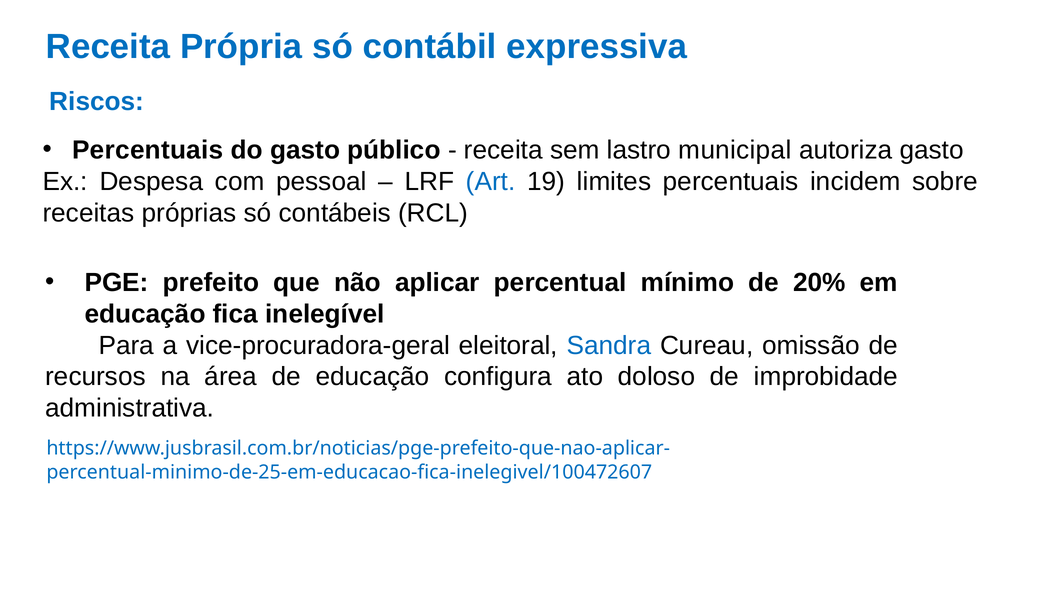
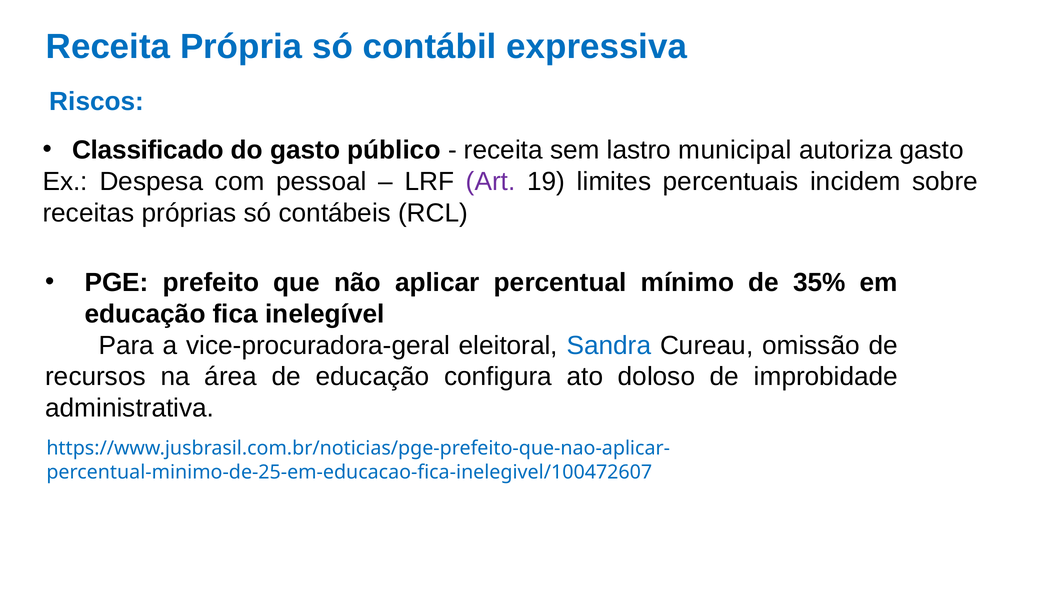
Percentuais: Percentuais -> Classificado (148, 150)
Art colour: blue -> purple (491, 181)
20%: 20% -> 35% (819, 282)
